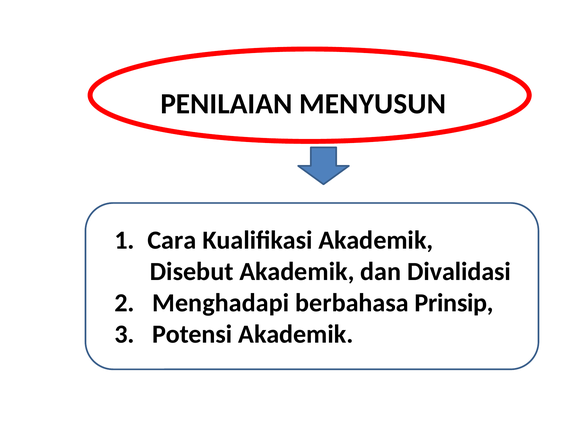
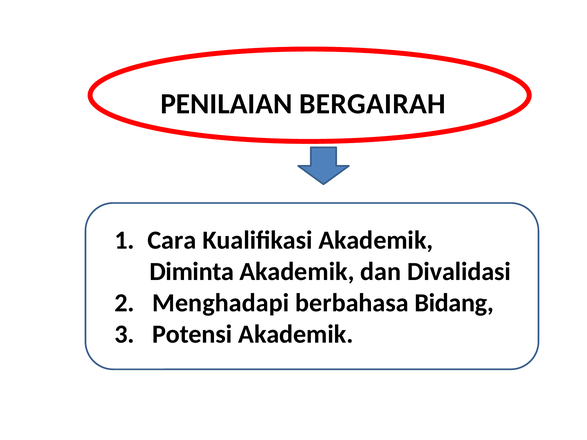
MENYUSUN: MENYUSUN -> BERGAIRAH (372, 104)
Disebut: Disebut -> Diminta (192, 272)
Prinsip: Prinsip -> Bidang (454, 303)
